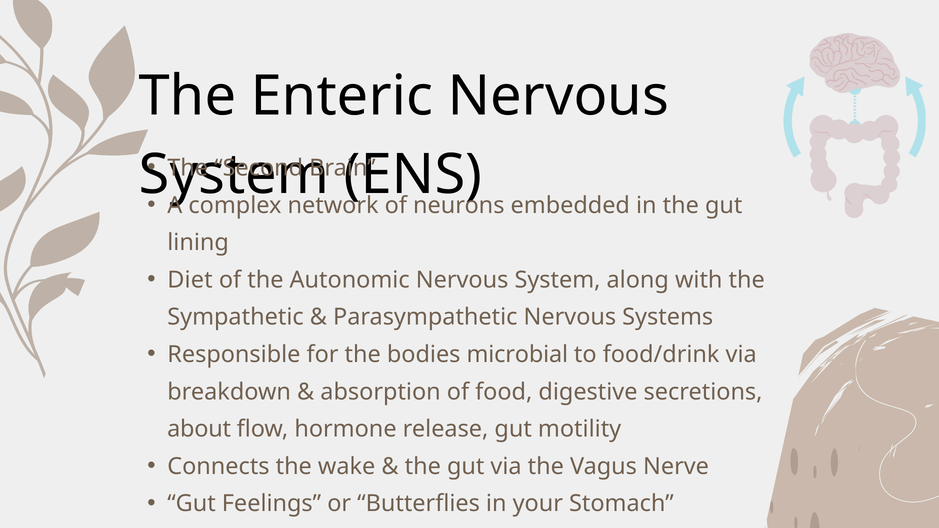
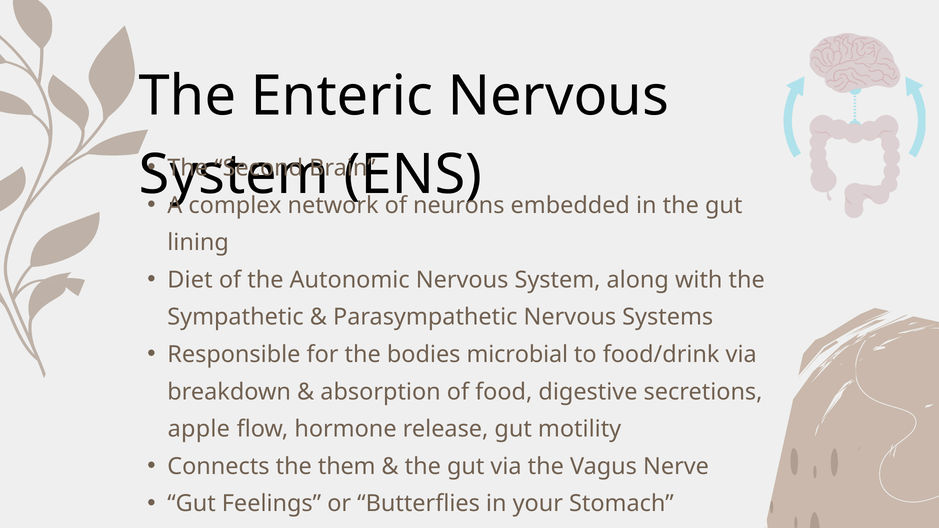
about: about -> apple (199, 429)
wake: wake -> them (347, 467)
